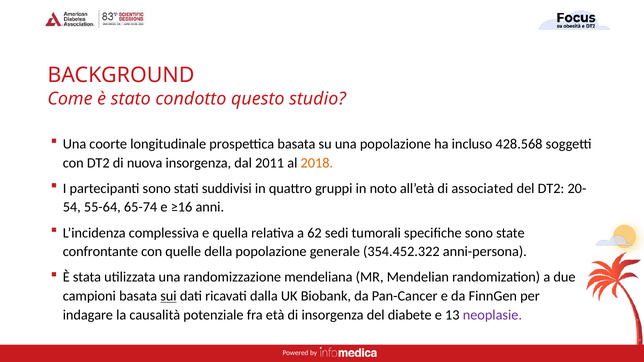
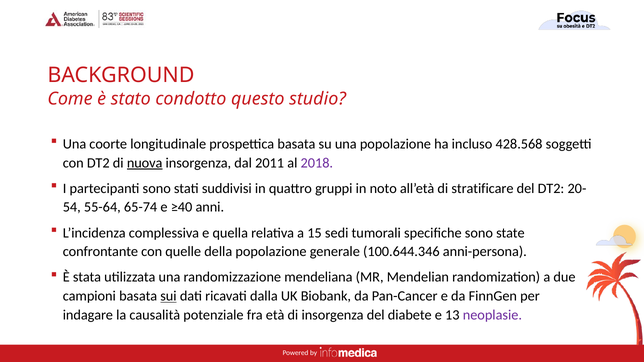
nuova underline: none -> present (145, 163)
2018 colour: orange -> purple (317, 163)
associated: associated -> stratificare (482, 189)
≥16: ≥16 -> ≥40 (182, 207)
62: 62 -> 15 (315, 233)
354.452.322: 354.452.322 -> 100.644.346 (401, 252)
